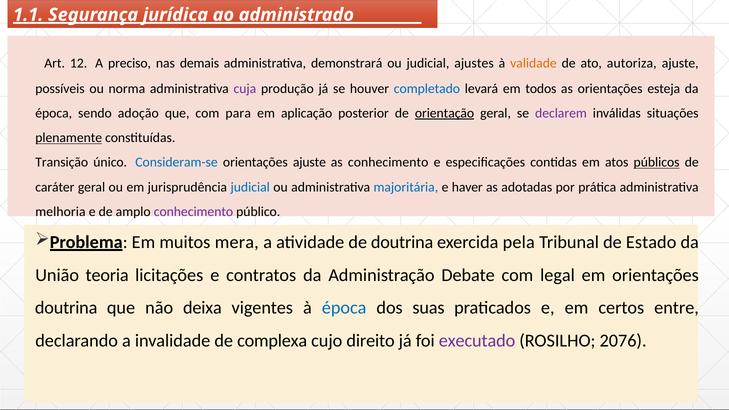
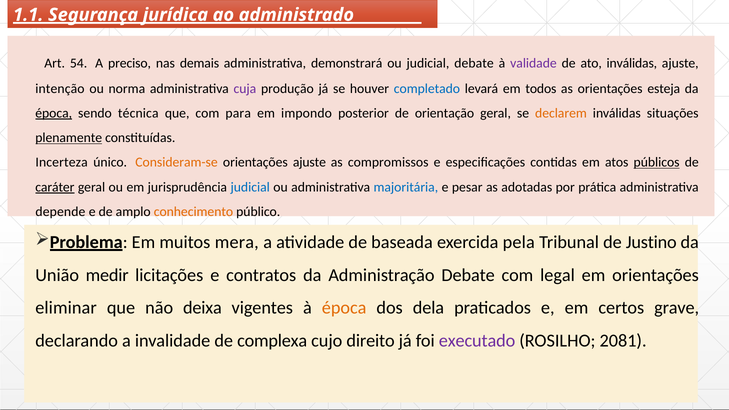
12: 12 -> 54 (79, 63)
judicial ajustes: ajustes -> debate (474, 63)
validade colour: orange -> purple (533, 63)
ato autoriza: autoriza -> inválidas (632, 63)
possíveis: possíveis -> intenção (60, 89)
época underline: none -> present (54, 113)
adoção: adoção -> técnica (138, 113)
aplicação: aplicação -> impondo (307, 113)
orientação underline: present -> none (445, 113)
declarem colour: purple -> orange (561, 113)
Transição: Transição -> Incerteza (62, 162)
Consideram-se colour: blue -> orange (177, 162)
as conhecimento: conhecimento -> compromissos (388, 162)
caráter underline: none -> present (55, 187)
haver: haver -> pesar (467, 187)
melhoria: melhoria -> depende (60, 212)
conhecimento colour: purple -> orange (193, 212)
de doutrina: doutrina -> baseada (402, 242)
Estado: Estado -> Justino (651, 242)
teoria: teoria -> medir (107, 275)
doutrina: doutrina -> eliminar (66, 308)
época colour: blue -> orange (344, 308)
suas: suas -> dela (428, 308)
entre: entre -> grave (677, 308)
2076: 2076 -> 2081 (623, 341)
